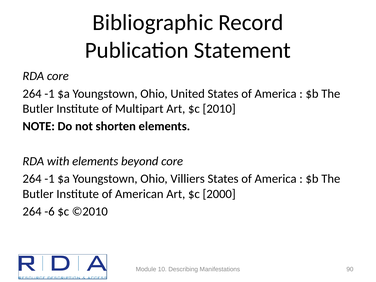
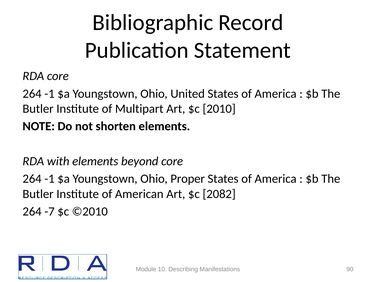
Villiers: Villiers -> Proper (188, 179)
2000: 2000 -> 2082 (219, 194)
-6: -6 -> -7 (50, 211)
